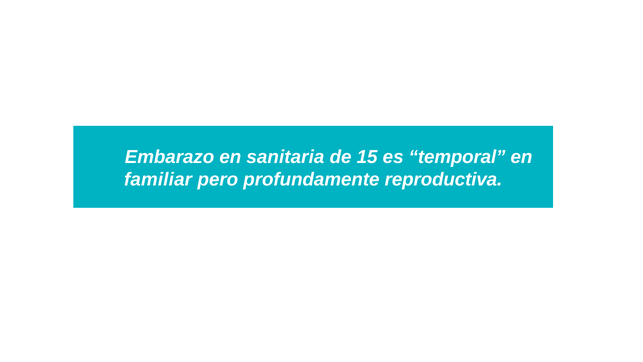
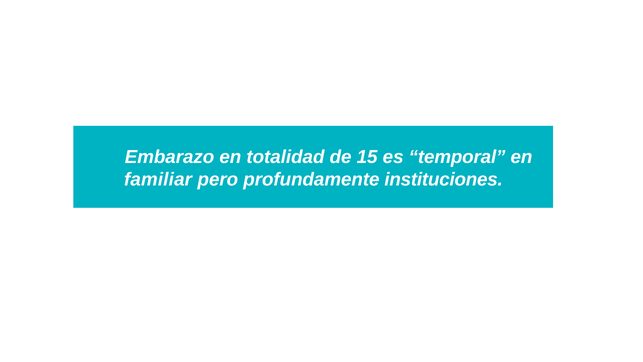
sanitaria: sanitaria -> totalidad (285, 157)
reproductiva: reproductiva -> instituciones (444, 179)
